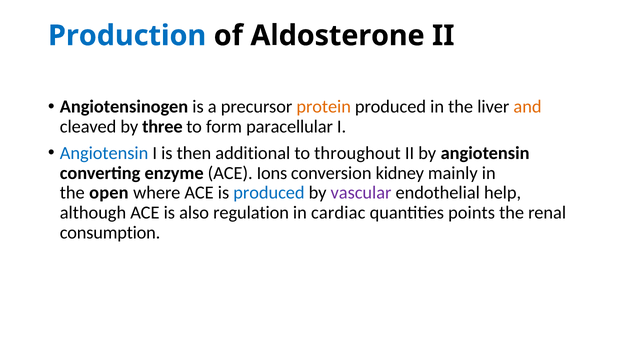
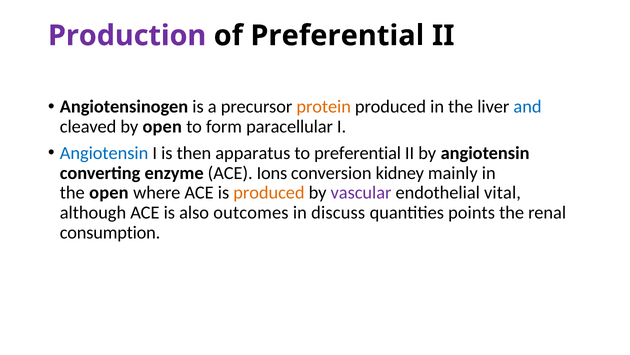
Production colour: blue -> purple (127, 36)
of Aldosterone: Aldosterone -> Preferential (337, 36)
and colour: orange -> blue (527, 107)
by three: three -> open (162, 126)
additional: additional -> apparatus (253, 153)
to throughout: throughout -> preferential (358, 153)
produced colour: blue -> orange (269, 192)
help: help -> vital (502, 192)
regulation: regulation -> outcomes (251, 212)
cardiac: cardiac -> discuss (338, 212)
